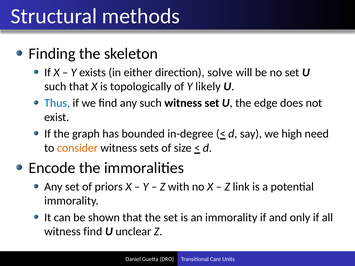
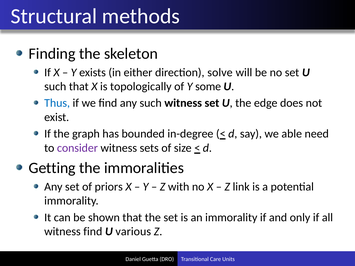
likely: likely -> some (208, 87)
high: high -> able (292, 134)
consider colour: orange -> purple (77, 148)
Encode: Encode -> Getting (52, 168)
unclear: unclear -> various (133, 232)
